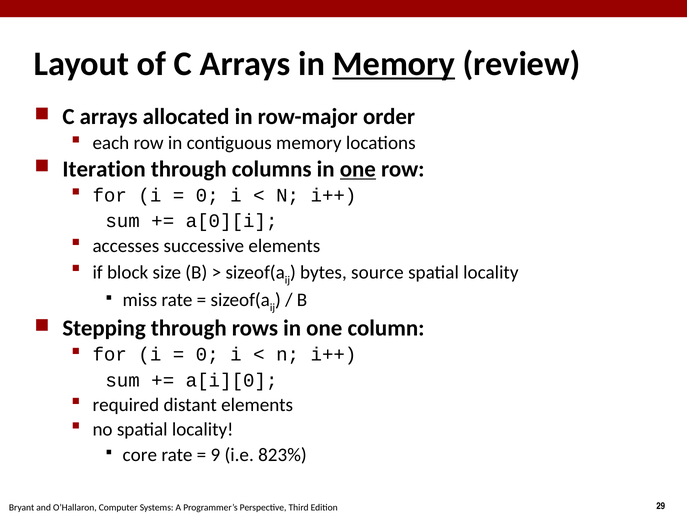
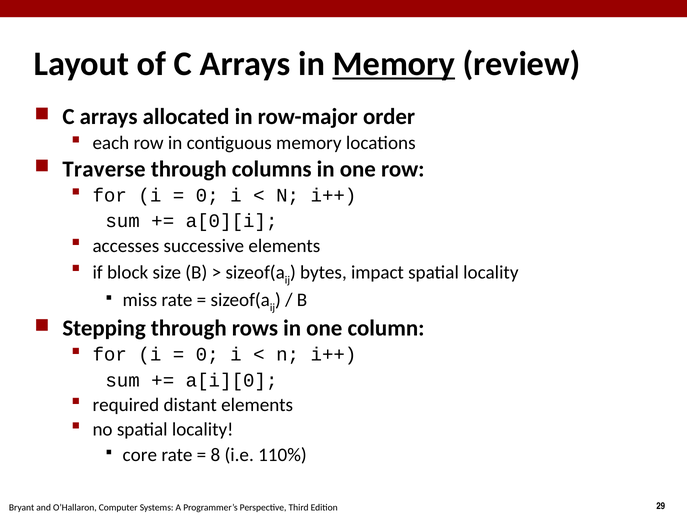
Iteration: Iteration -> Traverse (104, 169)
one underline: present -> none (358, 169)
source: source -> impact (377, 273)
9: 9 -> 8 (215, 455)
823%: 823% -> 110% (282, 455)
